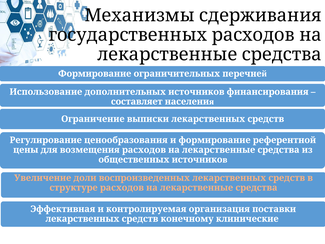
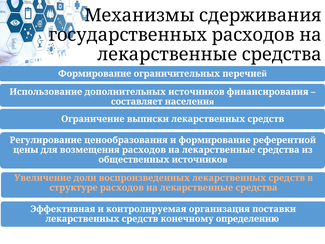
клинические: клинические -> определению (247, 219)
